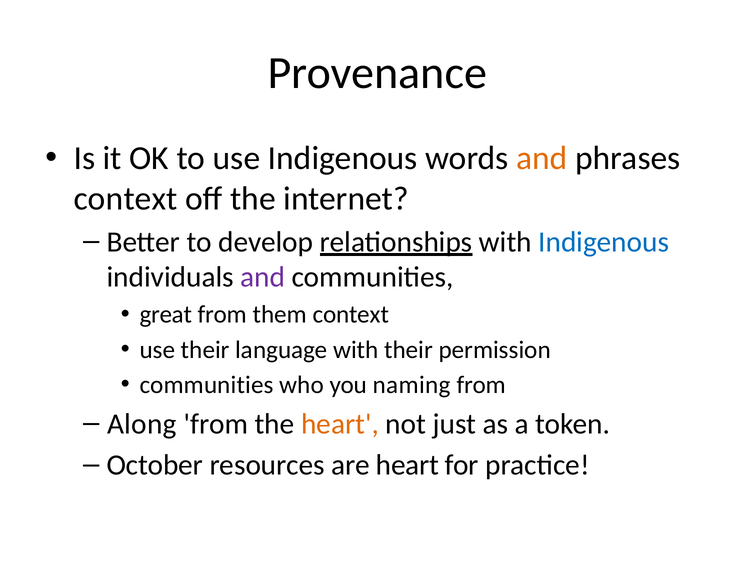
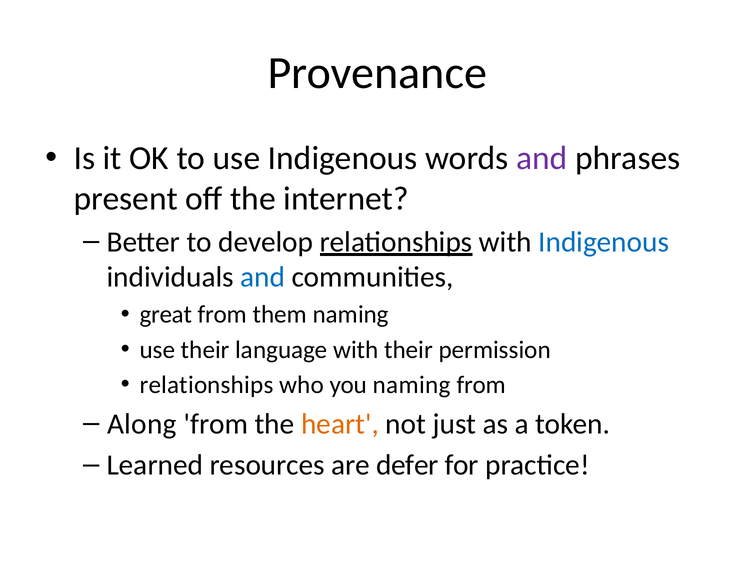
and colour: orange -> purple (542, 158)
context: context -> present (126, 199)
and colour: purple -> blue (263, 277)
them context: context -> naming (351, 315)
communities: communities -> relationships (207, 385)
October: October -> Learned (155, 465)
are heart: heart -> defer (407, 465)
